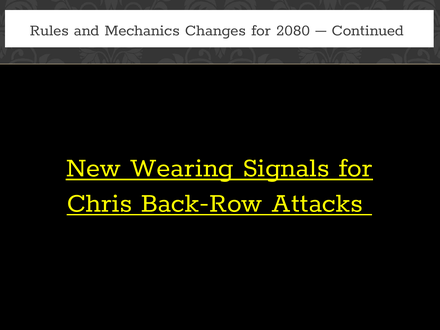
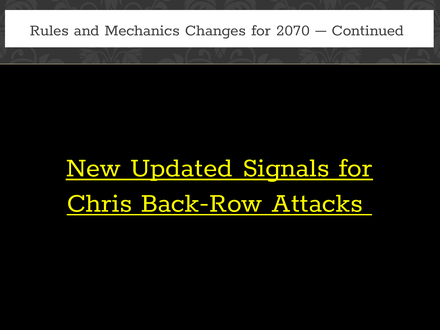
2080: 2080 -> 2070 (293, 30)
Wearing: Wearing -> Updated (181, 167)
